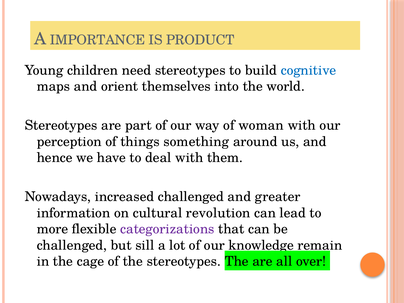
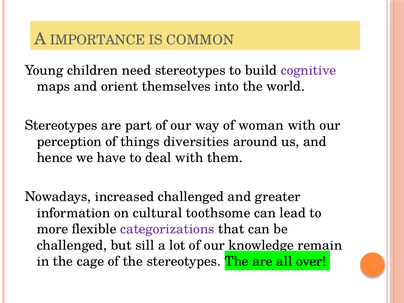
PRODUCT: PRODUCT -> COMMON (200, 40)
cognitive colour: blue -> purple (309, 70)
something: something -> diversities (196, 142)
revolution: revolution -> toothsome (218, 213)
